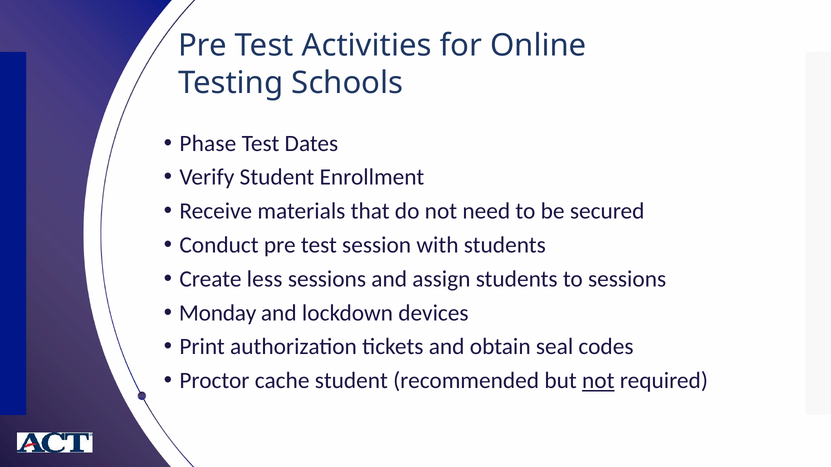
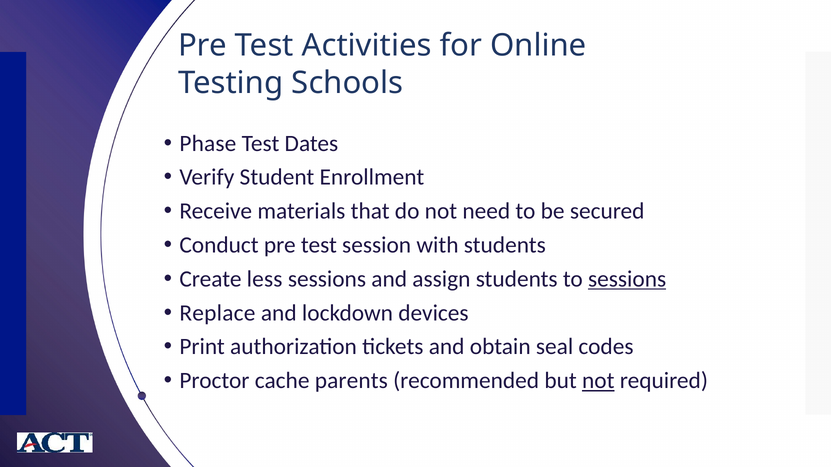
sessions underline: none -> present (627, 279)
Monday: Monday -> Replace (217, 313)
cache student: student -> parents (351, 381)
